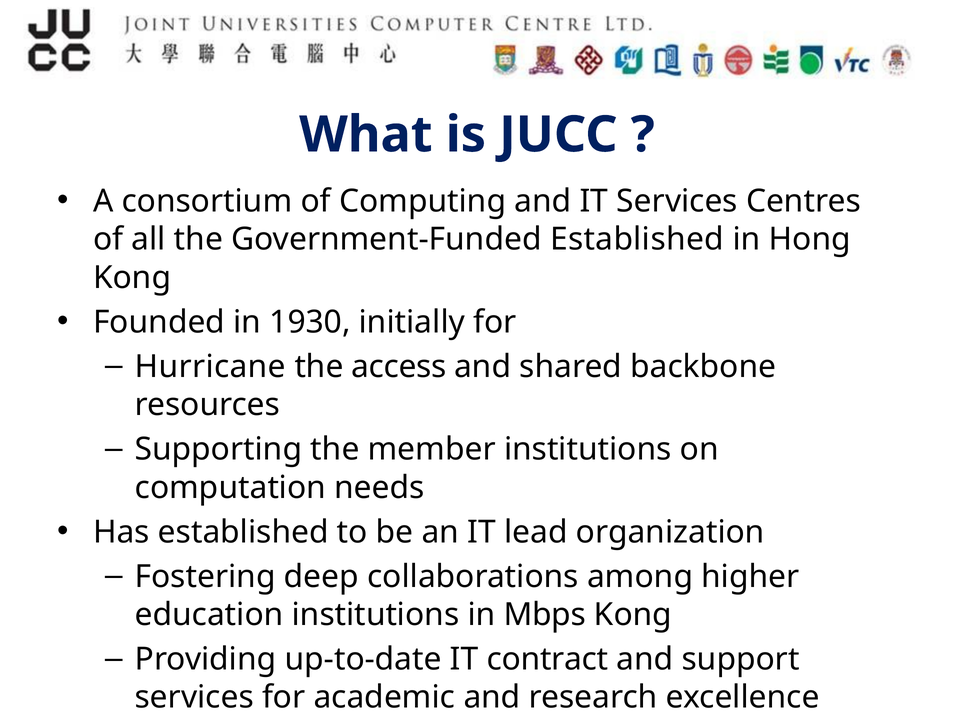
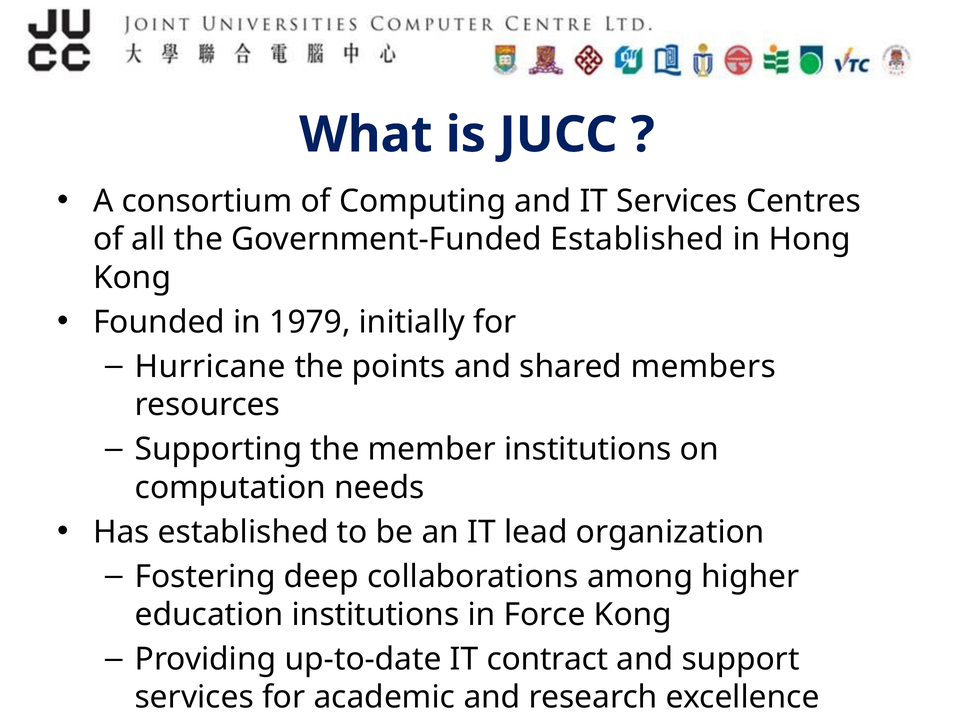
1930: 1930 -> 1979 (310, 322)
access: access -> points (399, 366)
backbone: backbone -> members (703, 366)
Mbps: Mbps -> Force (545, 614)
